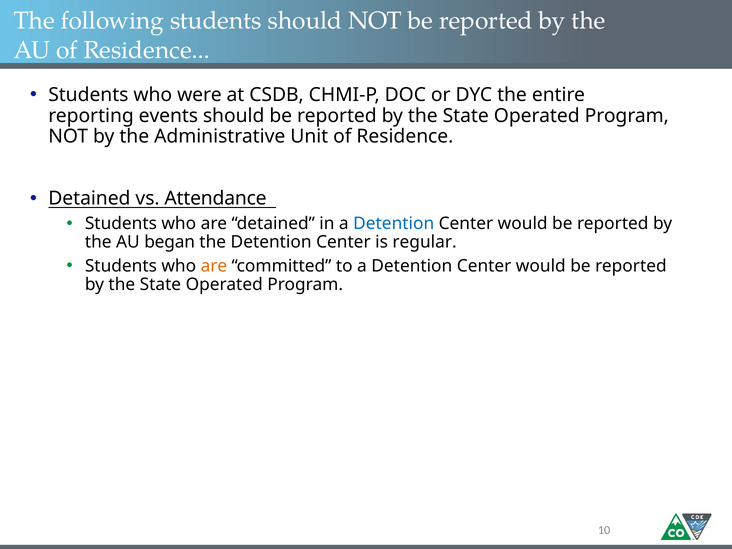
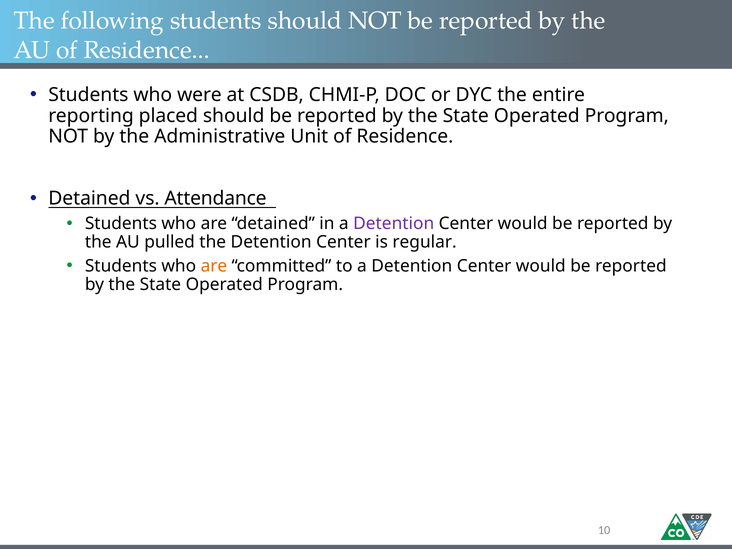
events: events -> placed (168, 116)
Detention colour: blue -> purple (394, 223)
began: began -> pulled (170, 242)
